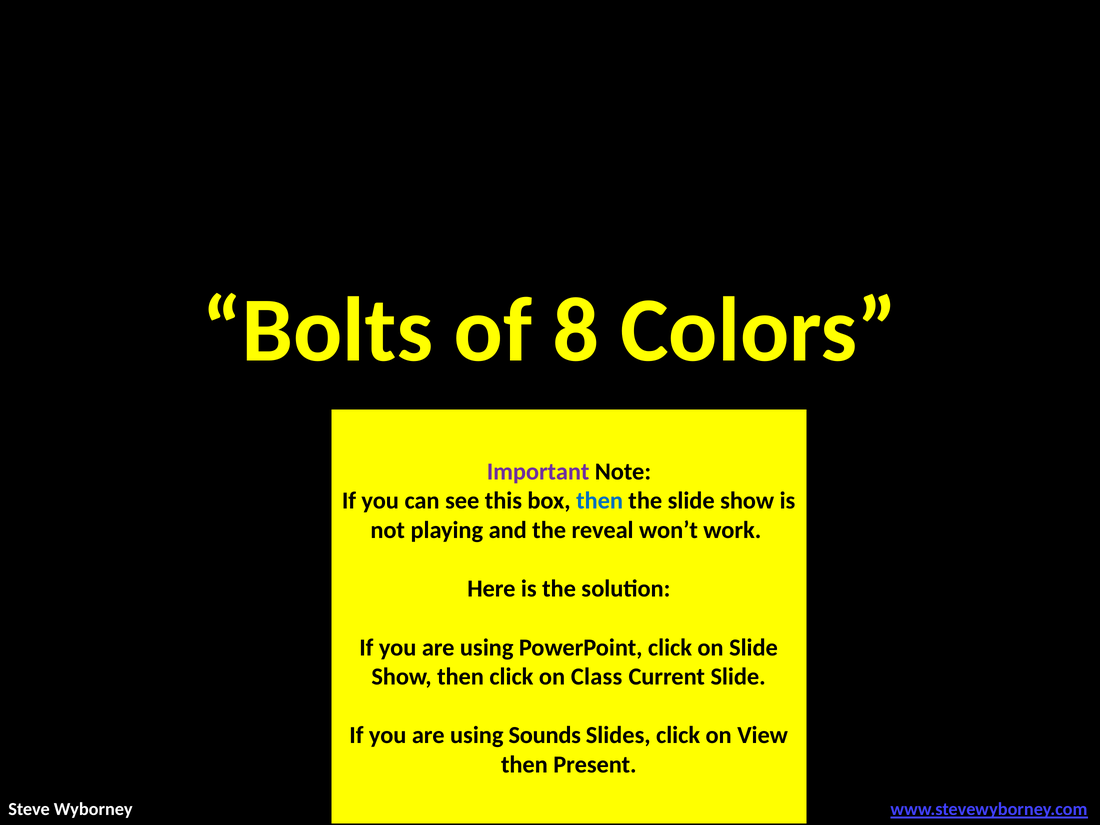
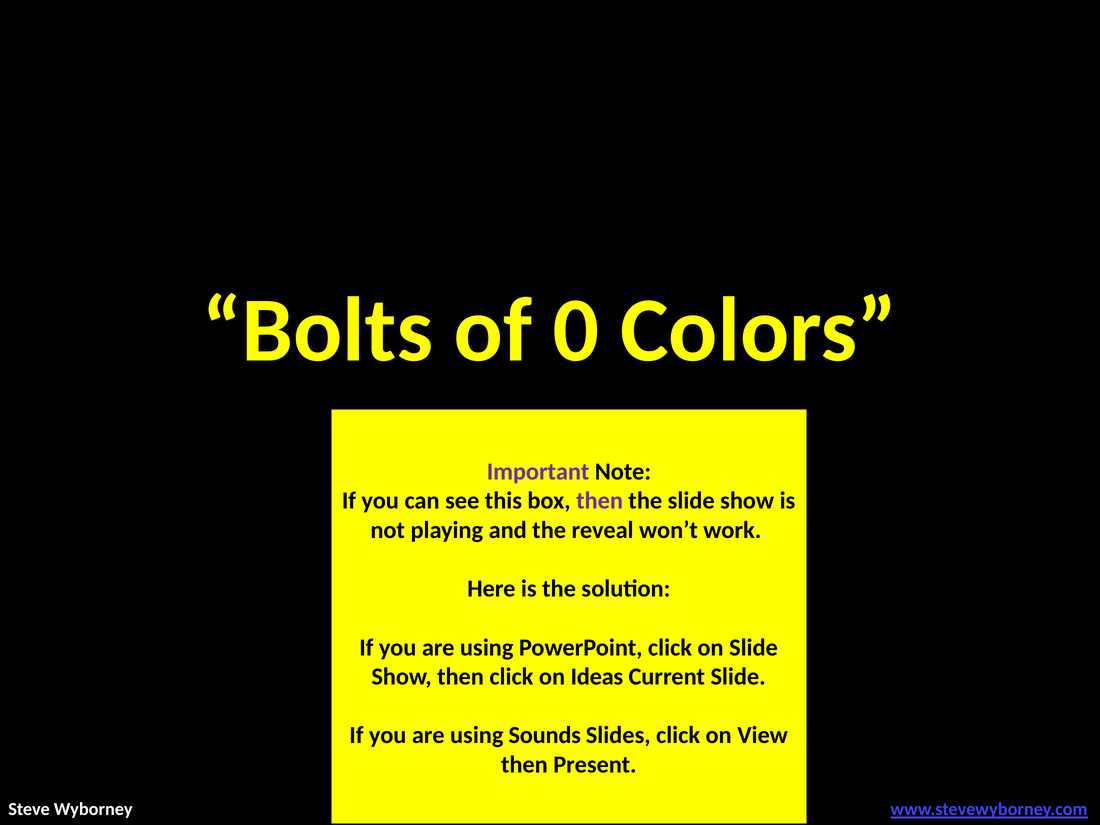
8: 8 -> 0 (576, 330)
then colour: blue -> purple (600, 501)
Class: Class -> Ideas (597, 677)
